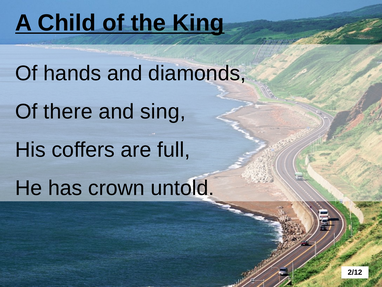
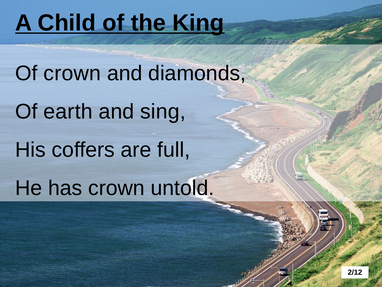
Of hands: hands -> crown (72, 73)
there: there -> earth (68, 111)
